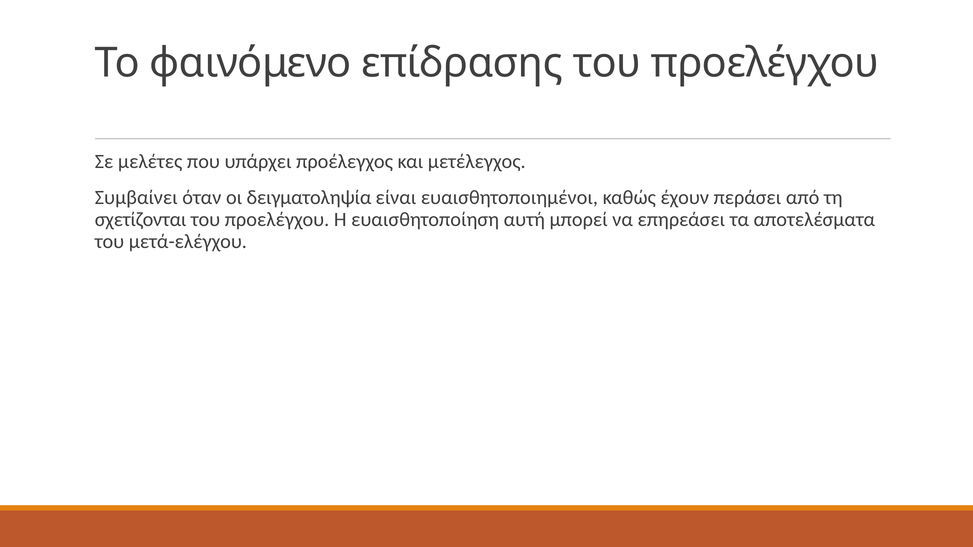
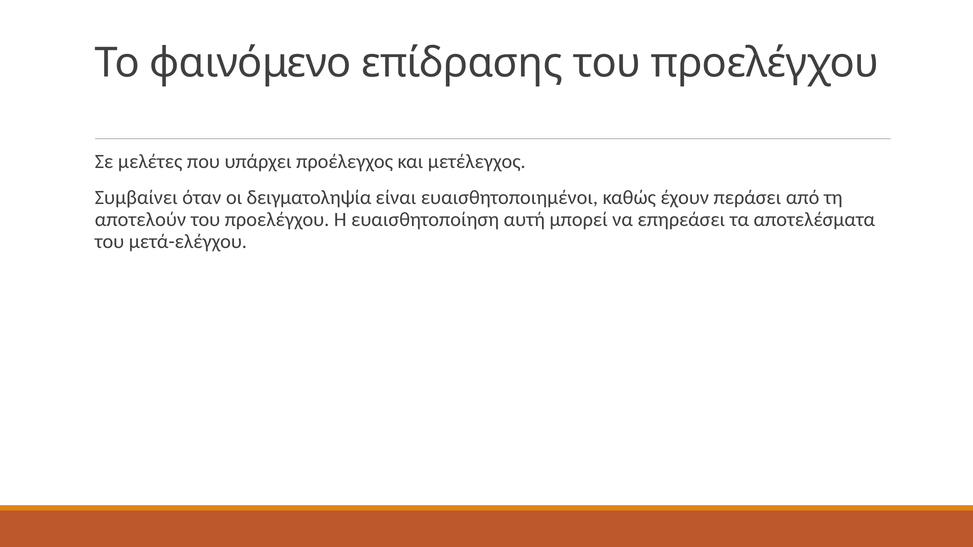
σχετίζονται: σχετίζονται -> αποτελούν (140, 220)
